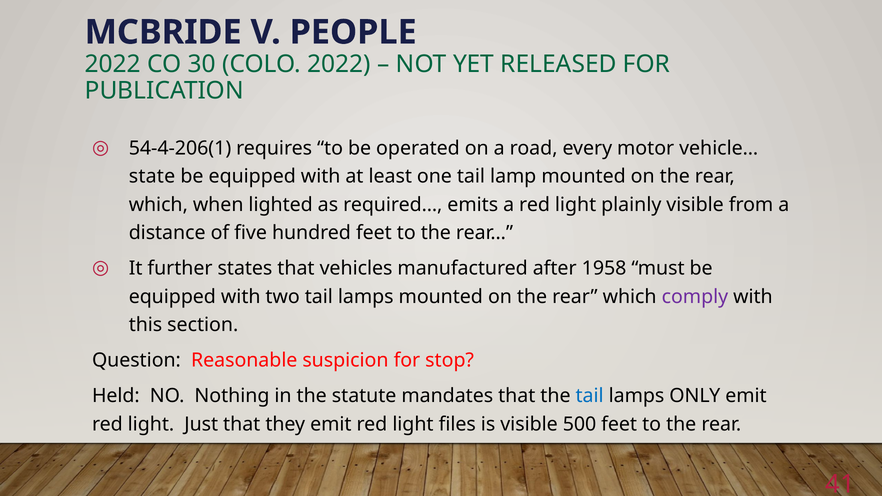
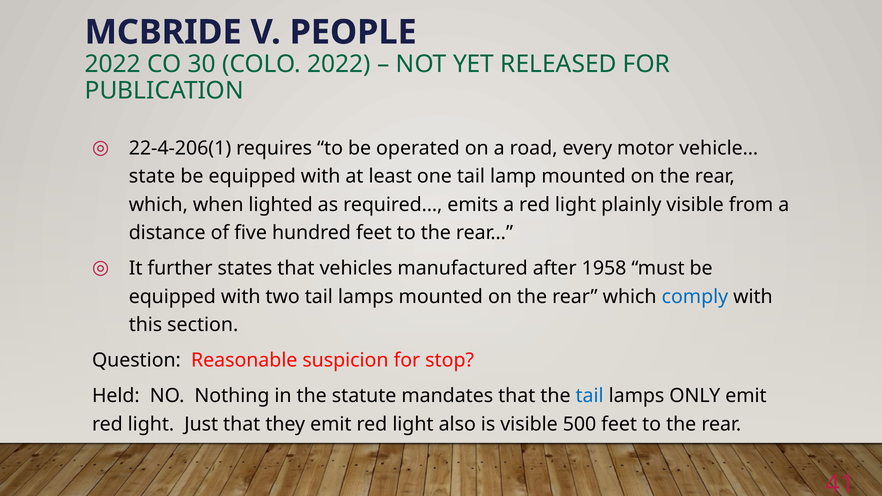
54-4-206(1: 54-4-206(1 -> 22-4-206(1 (180, 148)
comply colour: purple -> blue (695, 297)
files: files -> also (457, 424)
